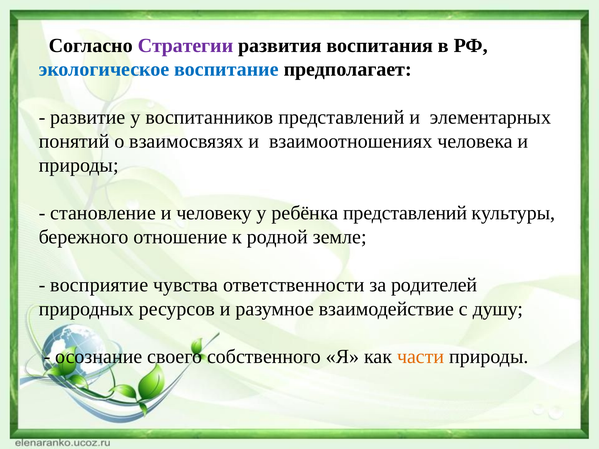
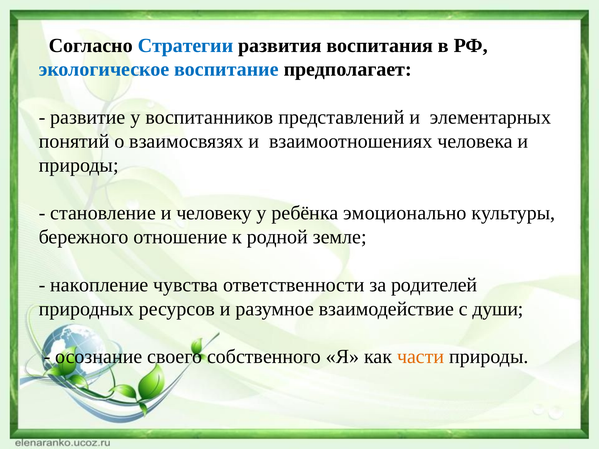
Стратегии colour: purple -> blue (185, 45)
ребёнка представлений: представлений -> эмоционально (405, 213)
восприятие: восприятие -> накопление (99, 285)
душу: душу -> души (498, 309)
